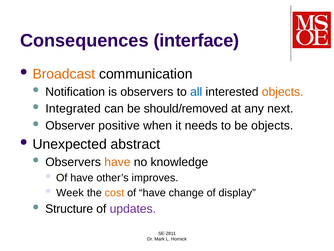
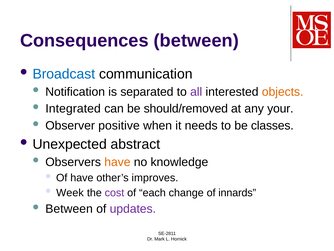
Consequences interface: interface -> between (196, 41)
Broadcast colour: orange -> blue (64, 74)
is observers: observers -> separated (147, 92)
all colour: blue -> purple (196, 92)
next: next -> your (280, 109)
be objects: objects -> classes (272, 125)
cost colour: orange -> purple (114, 192)
have: have -> each (152, 192)
display: display -> innards (237, 192)
Structure: Structure -> Between (69, 208)
